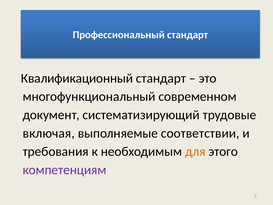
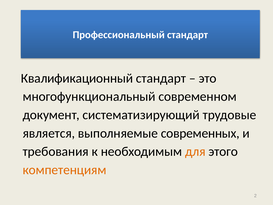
включая: включая -> является (49, 133)
соответствии: соответствии -> современных (200, 133)
компетенциям colour: purple -> orange (65, 170)
